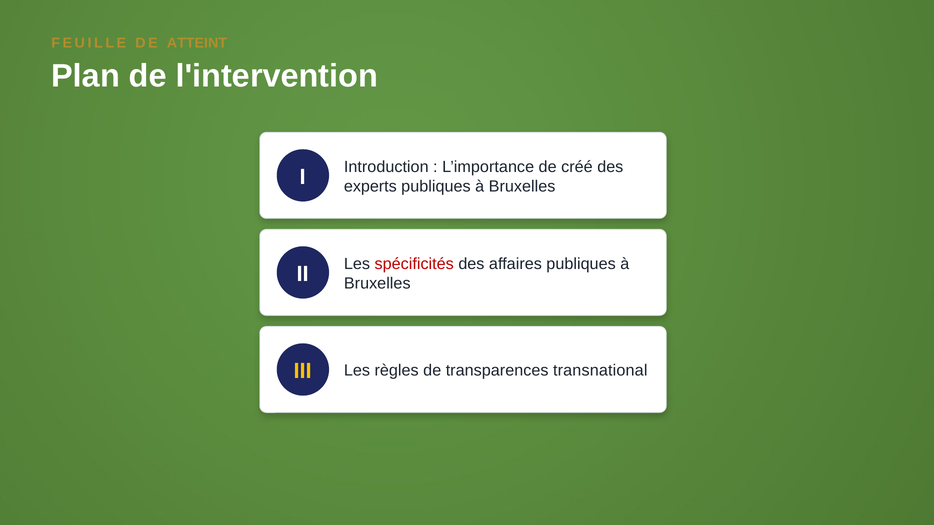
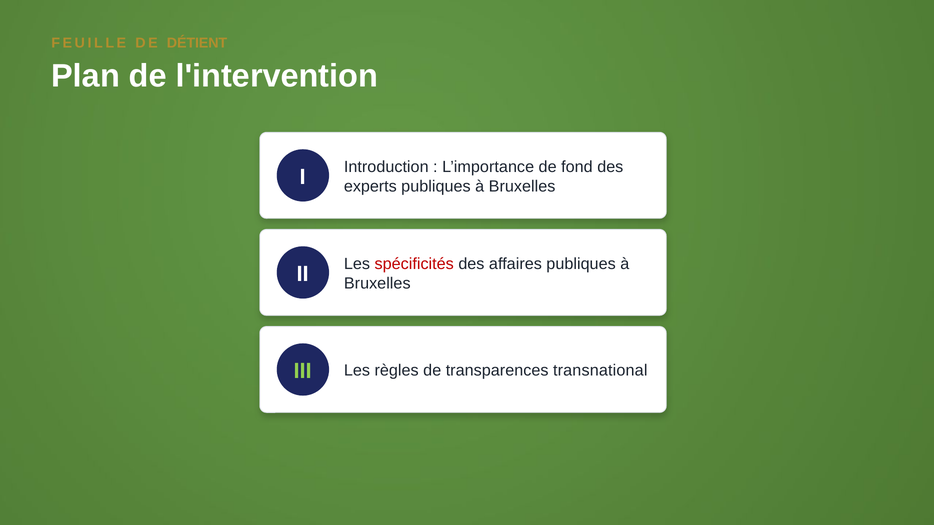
ATTEINT: ATTEINT -> DÉTIENT (197, 43)
créé: créé -> fond (577, 167)
III colour: yellow -> light green (303, 371)
